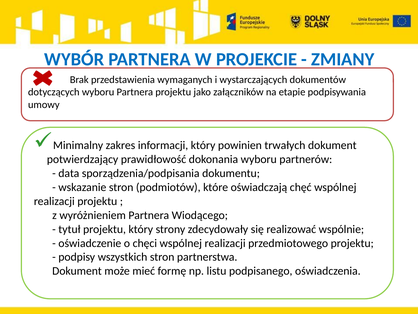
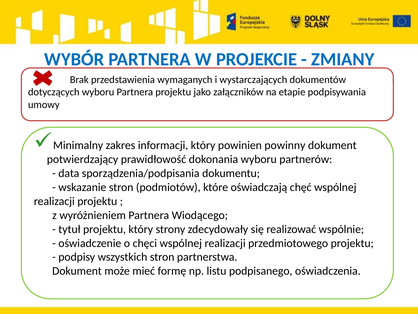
trwałych: trwałych -> powinny (285, 145)
